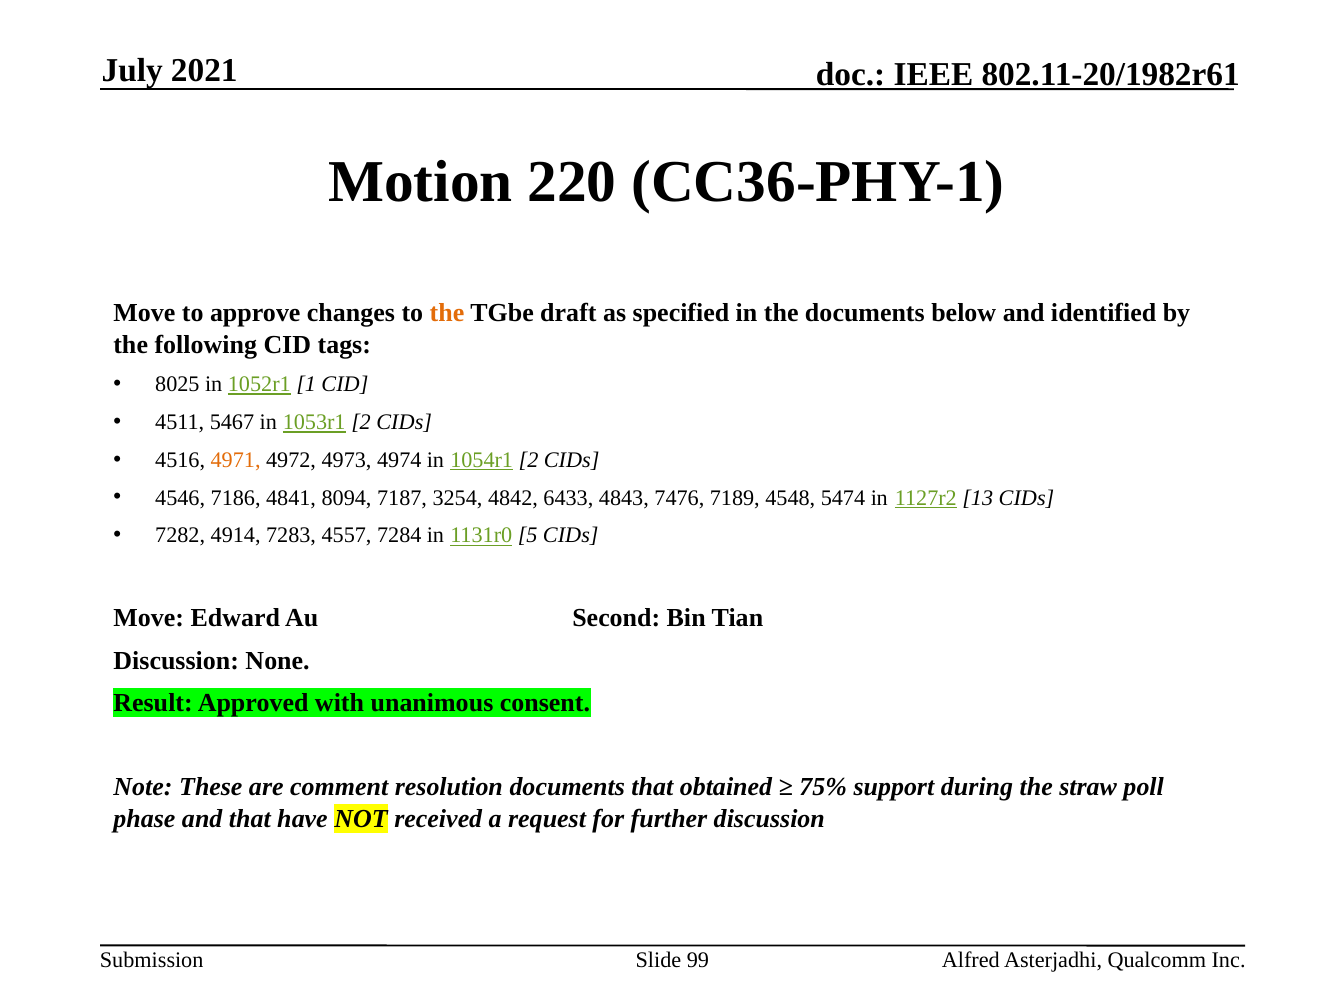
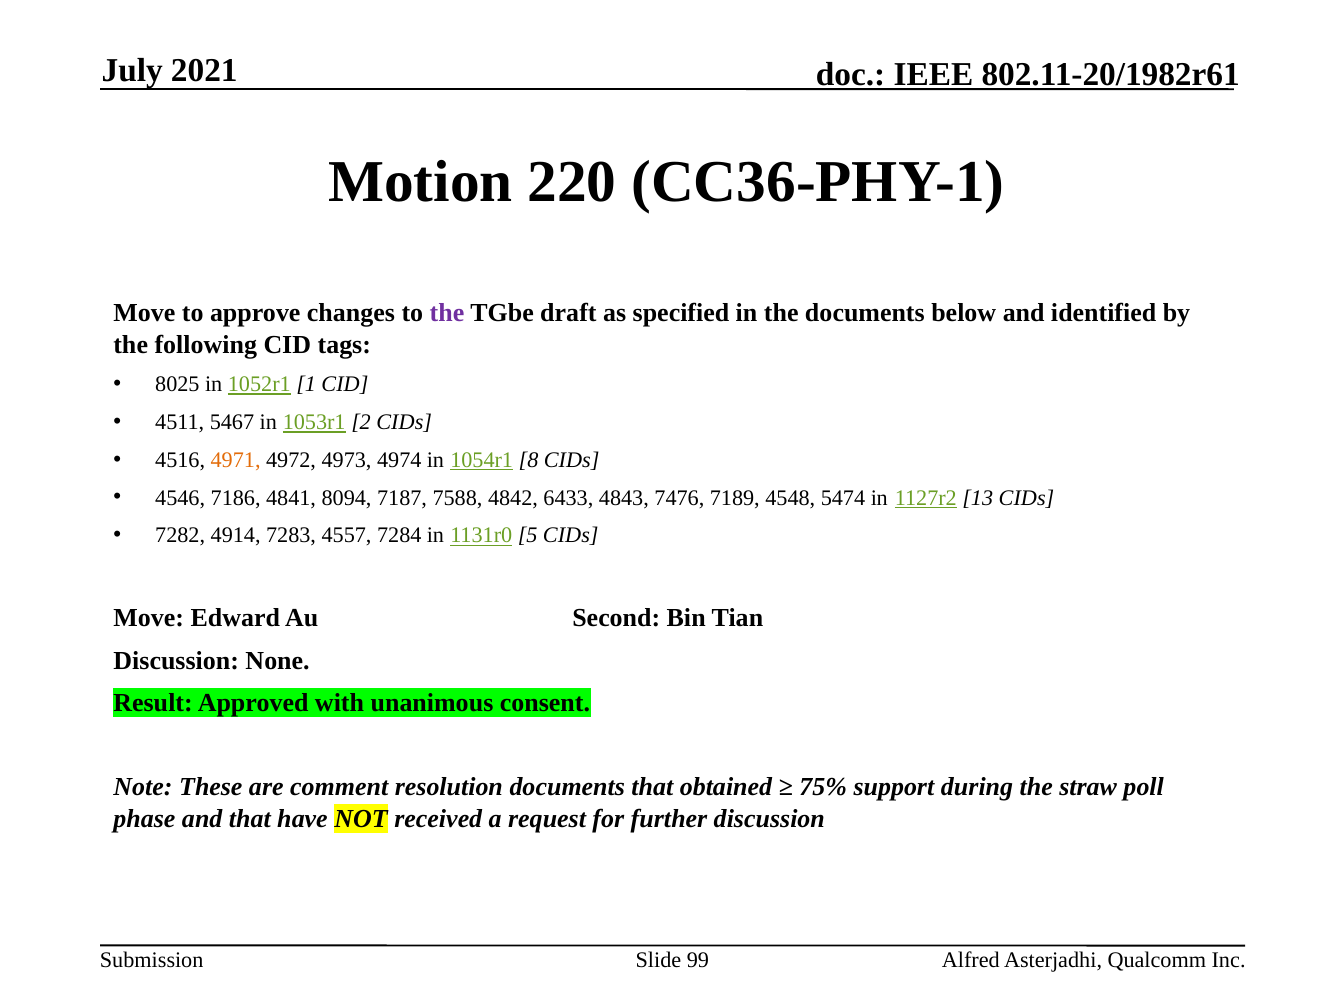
the colour: orange -> purple (447, 313)
1054r1 2: 2 -> 8 (529, 460)
3254: 3254 -> 7588 (458, 497)
